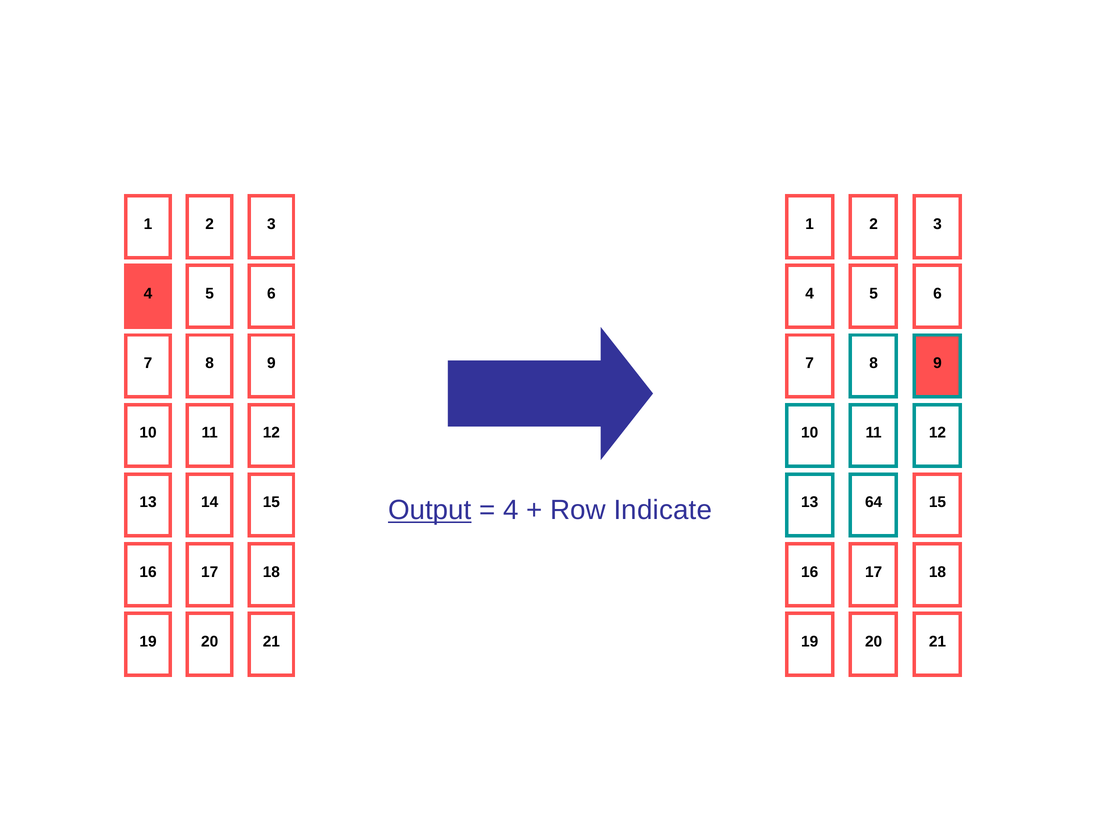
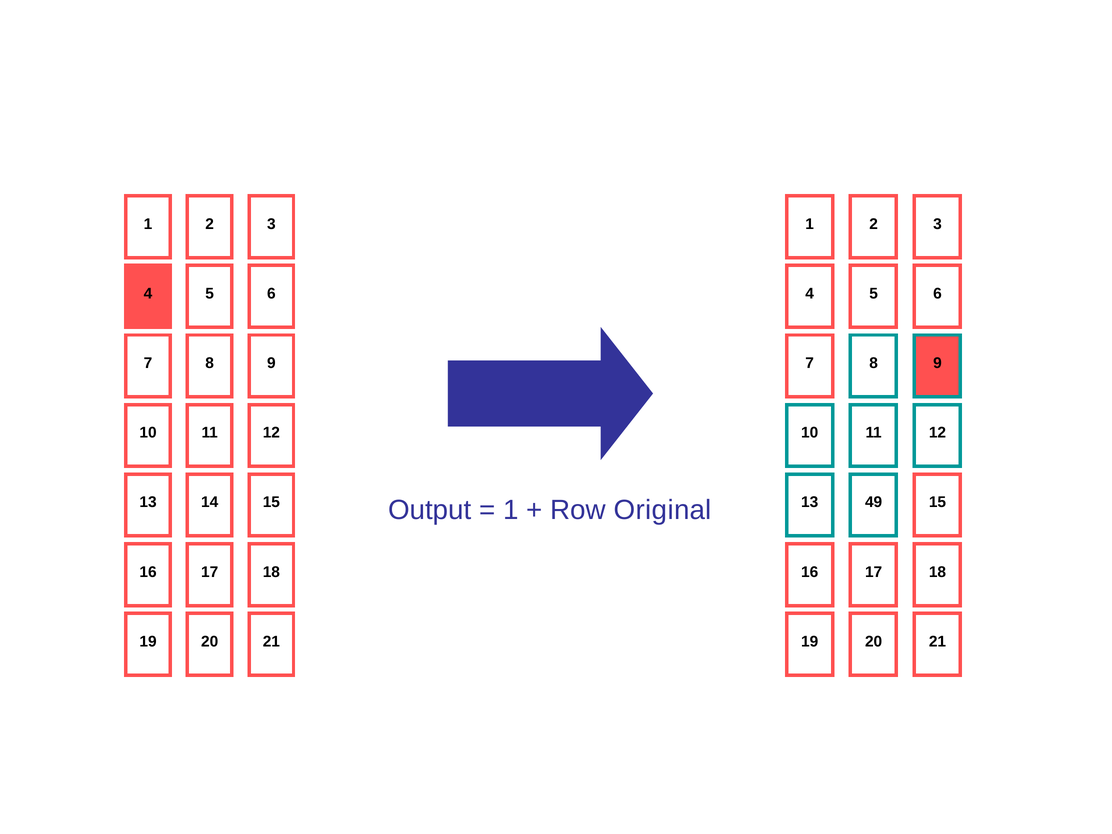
64: 64 -> 49 (874, 502)
Output underline: present -> none (430, 510)
4: 4 -> 1 (511, 510)
Indicate: Indicate -> Original (663, 510)
